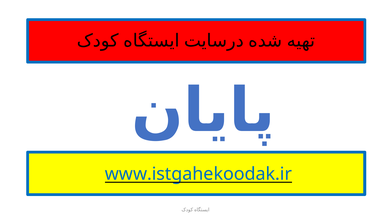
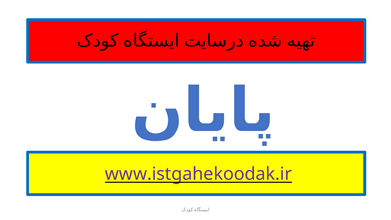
www.istgahekoodak.ir colour: blue -> purple (198, 174)
